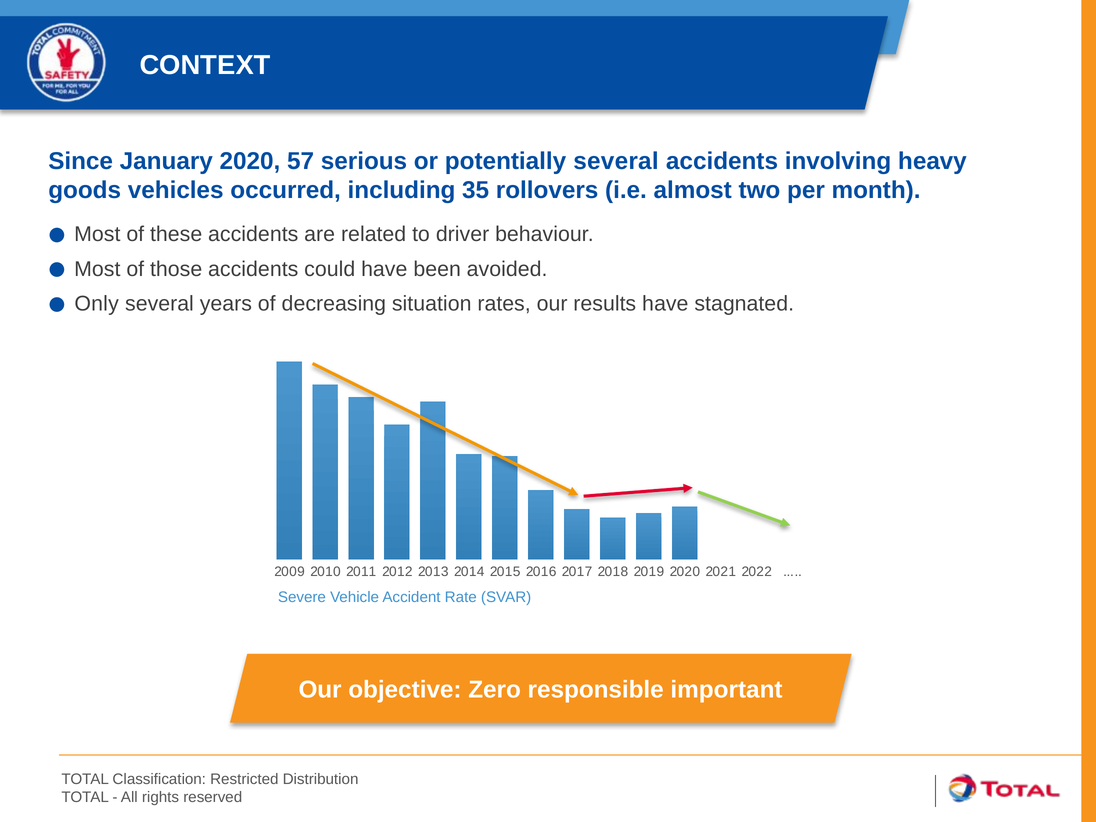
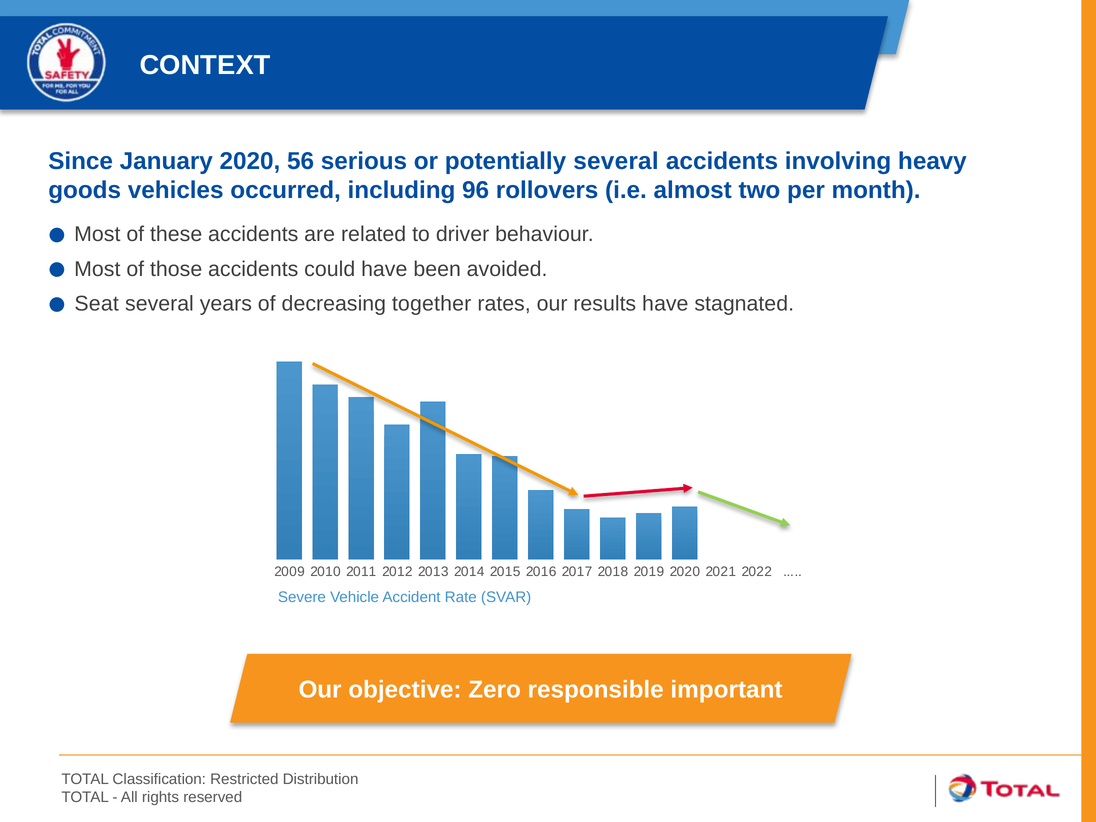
57: 57 -> 56 (301, 161)
35: 35 -> 96 (476, 190)
Only: Only -> Seat (97, 304)
situation: situation -> together (432, 304)
